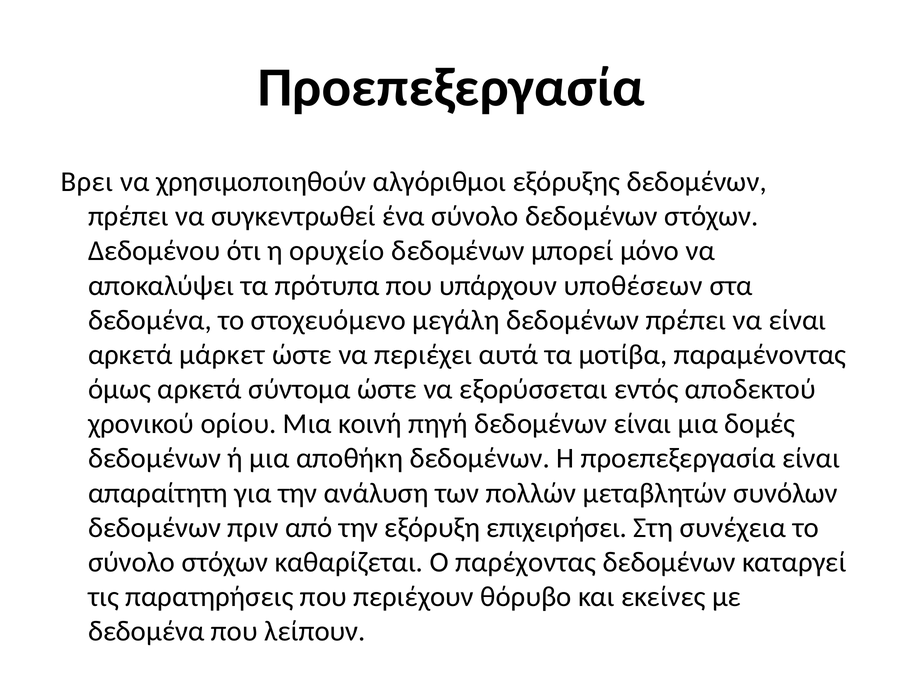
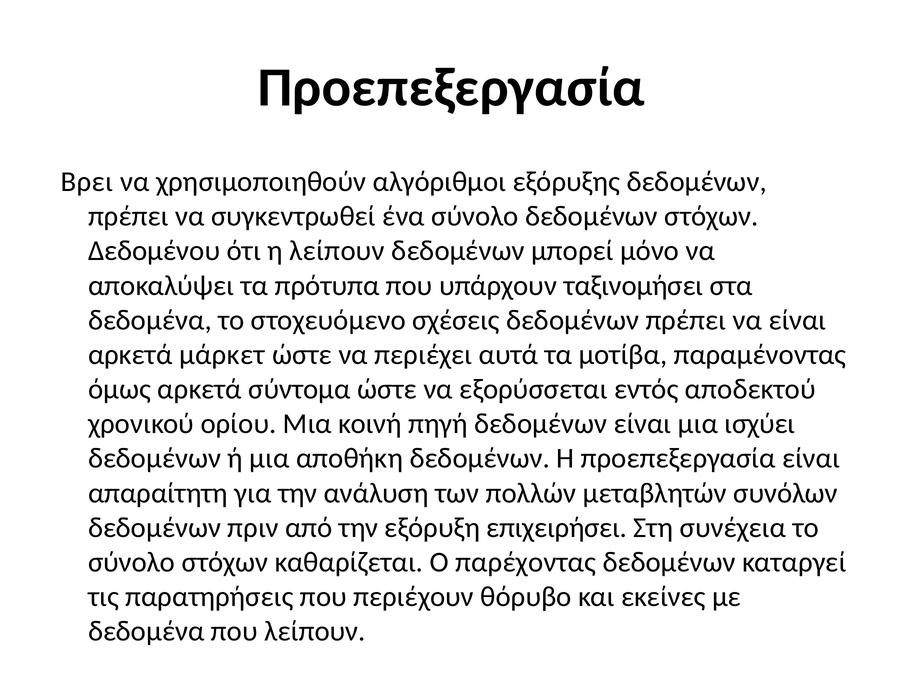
η ορυχείο: ορυχείο -> λείπουν (337, 251)
υποθέσεων: υποθέσεων -> ταξινομήσει (633, 286)
μεγάλη: μεγάλη -> σχέσεις (456, 320)
δομές: δομές -> ισχύει (760, 424)
